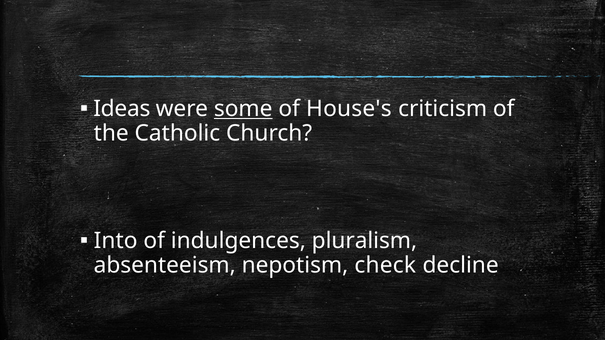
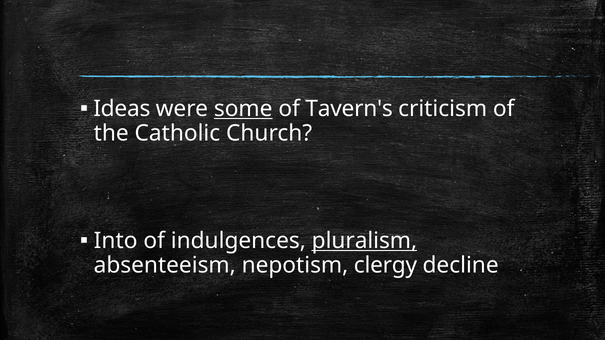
House's: House's -> Tavern's (349, 109)
pluralism underline: none -> present (364, 241)
check: check -> clergy (386, 266)
